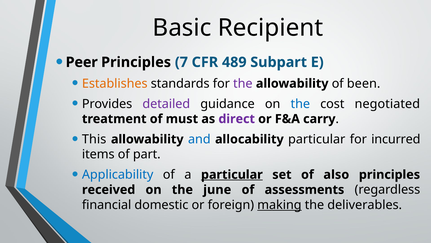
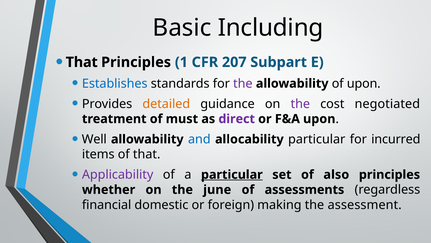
Recipient: Recipient -> Including (271, 28)
Peer: Peer -> That (82, 62)
7: 7 -> 1 (181, 62)
489: 489 -> 207 (234, 62)
Establishes colour: orange -> blue (115, 83)
of been: been -> upon (364, 83)
detailed colour: purple -> orange (166, 104)
the colour: blue -> purple (300, 104)
F&A carry: carry -> upon (319, 119)
This: This -> Well (94, 139)
of part: part -> that (147, 154)
Applicability colour: blue -> purple (118, 174)
received: received -> whether (109, 189)
making underline: present -> none (279, 204)
deliverables: deliverables -> assessment (365, 204)
